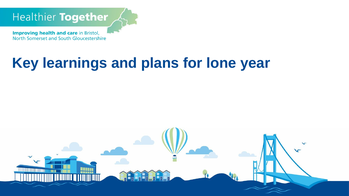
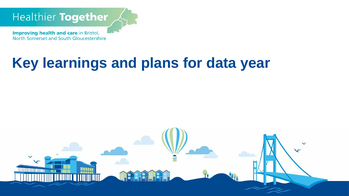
lone: lone -> data (221, 63)
